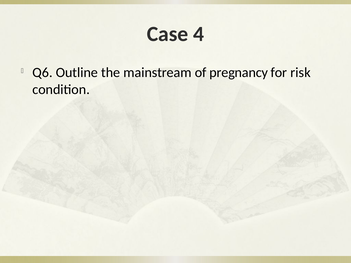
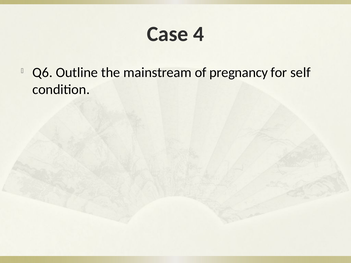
risk: risk -> self (301, 73)
